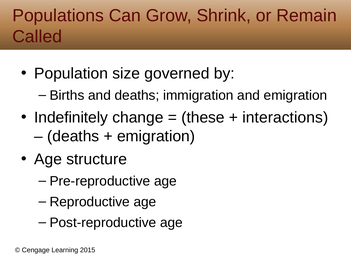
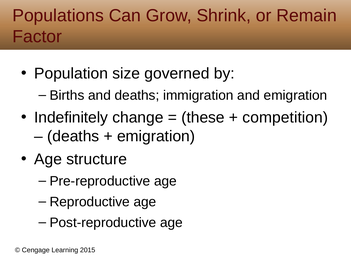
Called: Called -> Factor (37, 37)
interactions: interactions -> competition (285, 118)
